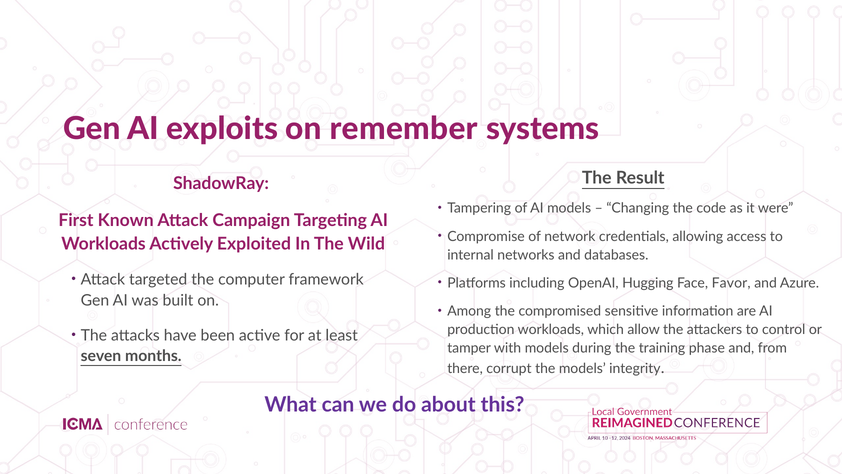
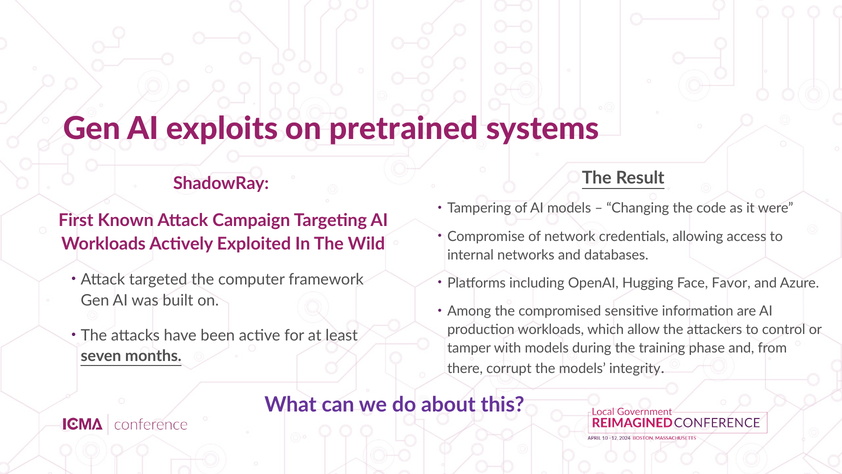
remember: remember -> pretrained (404, 128)
